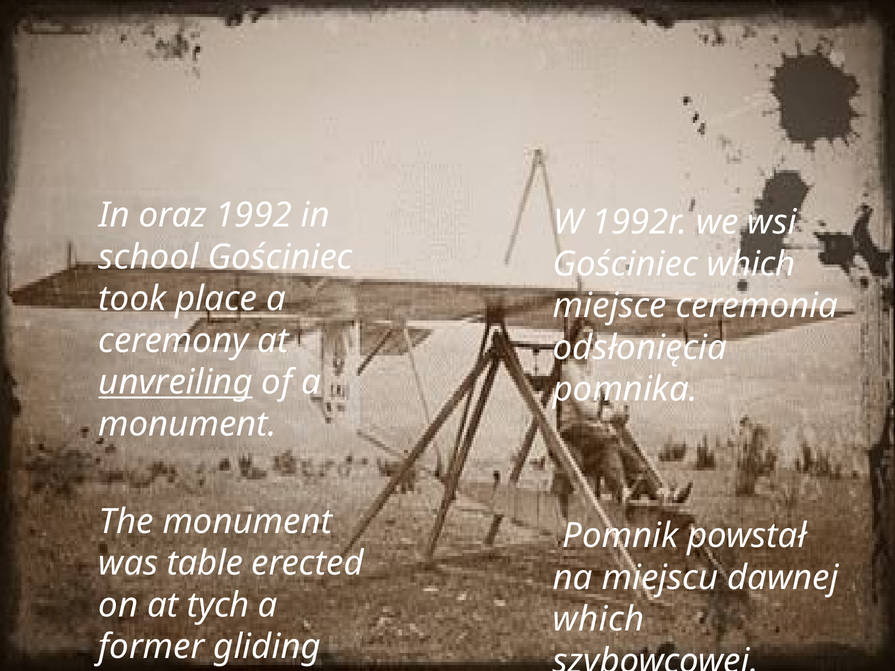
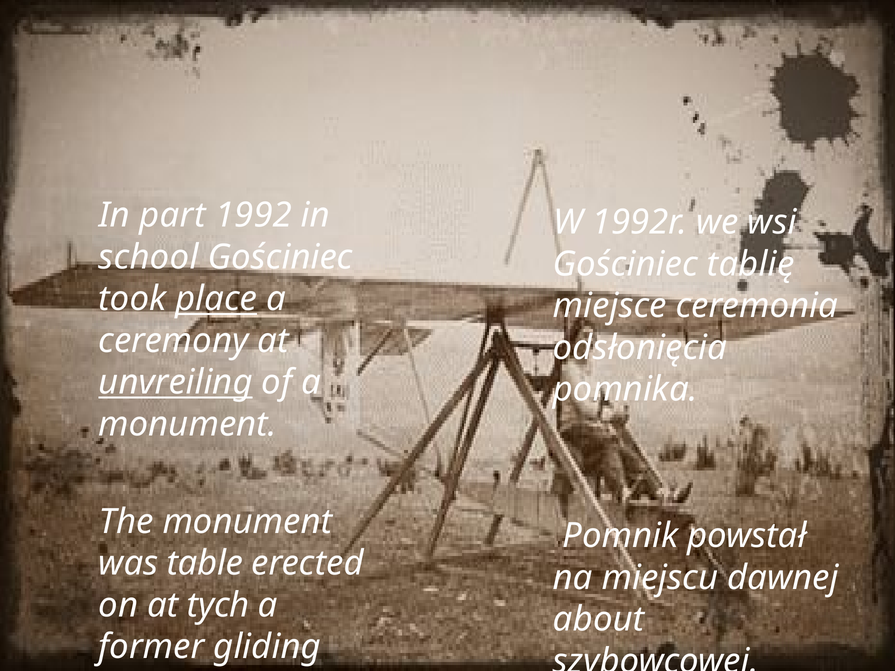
oraz: oraz -> part (172, 215)
Gościniec which: which -> tablię (751, 264)
place underline: none -> present (216, 299)
which: which -> about (599, 620)
